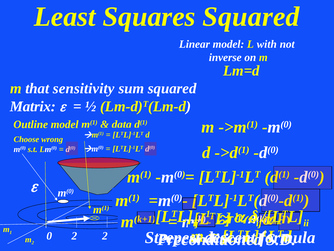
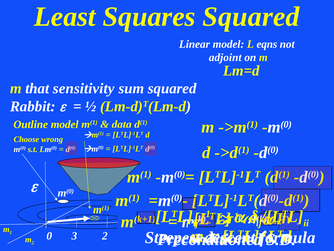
with: with -> eqns (267, 44)
inverse: inverse -> adjoint (225, 57)
Matrix: Matrix -> Rabbit (33, 106)
0 2: 2 -> 3 (74, 235)
